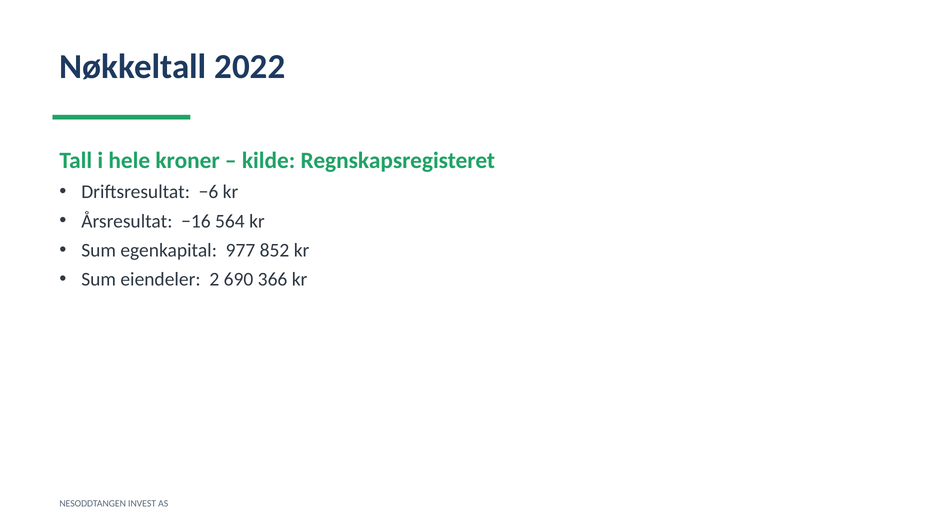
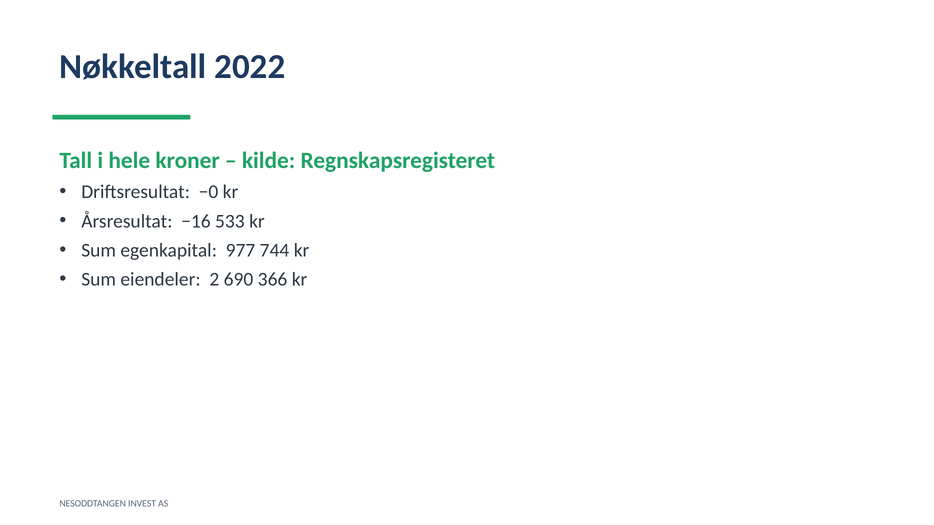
−6: −6 -> −0 (209, 192)
564: 564 -> 533 (230, 221)
852: 852 -> 744 (275, 250)
